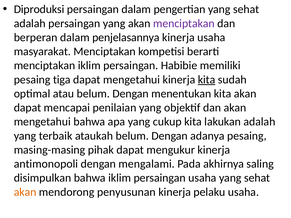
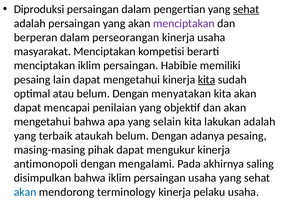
sehat underline: none -> present (246, 9)
penjelasannya: penjelasannya -> perseorangan (126, 37)
tiga: tiga -> lain (62, 80)
menentukan: menentukan -> menyatakan (181, 94)
cukup: cukup -> selain (167, 122)
akan colour: orange -> blue (25, 192)
penyusunan: penyusunan -> terminology (126, 192)
